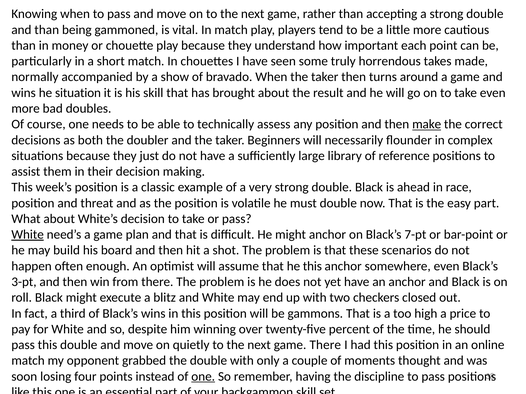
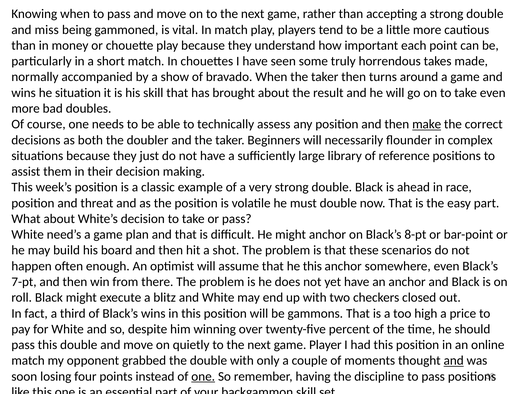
and than: than -> miss (47, 30)
White underline: present -> none (28, 235)
7-pt: 7-pt -> 8-pt (415, 235)
3-pt: 3-pt -> 7-pt (24, 282)
game There: There -> Player (325, 345)
and underline: none -> present (454, 361)
